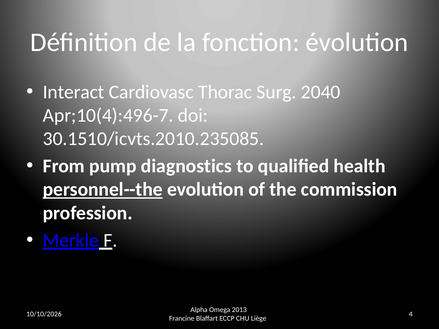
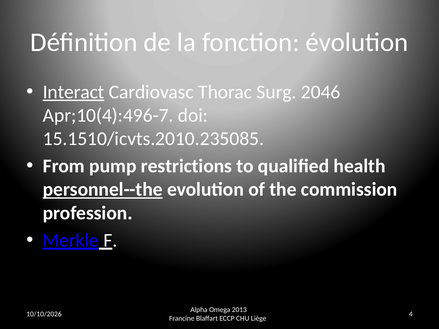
Interact underline: none -> present (74, 92)
2040: 2040 -> 2046 (321, 92)
30.1510/icvts.2010.235085: 30.1510/icvts.2010.235085 -> 15.1510/icvts.2010.235085 (153, 139)
diagnostics: diagnostics -> restrictions (186, 166)
